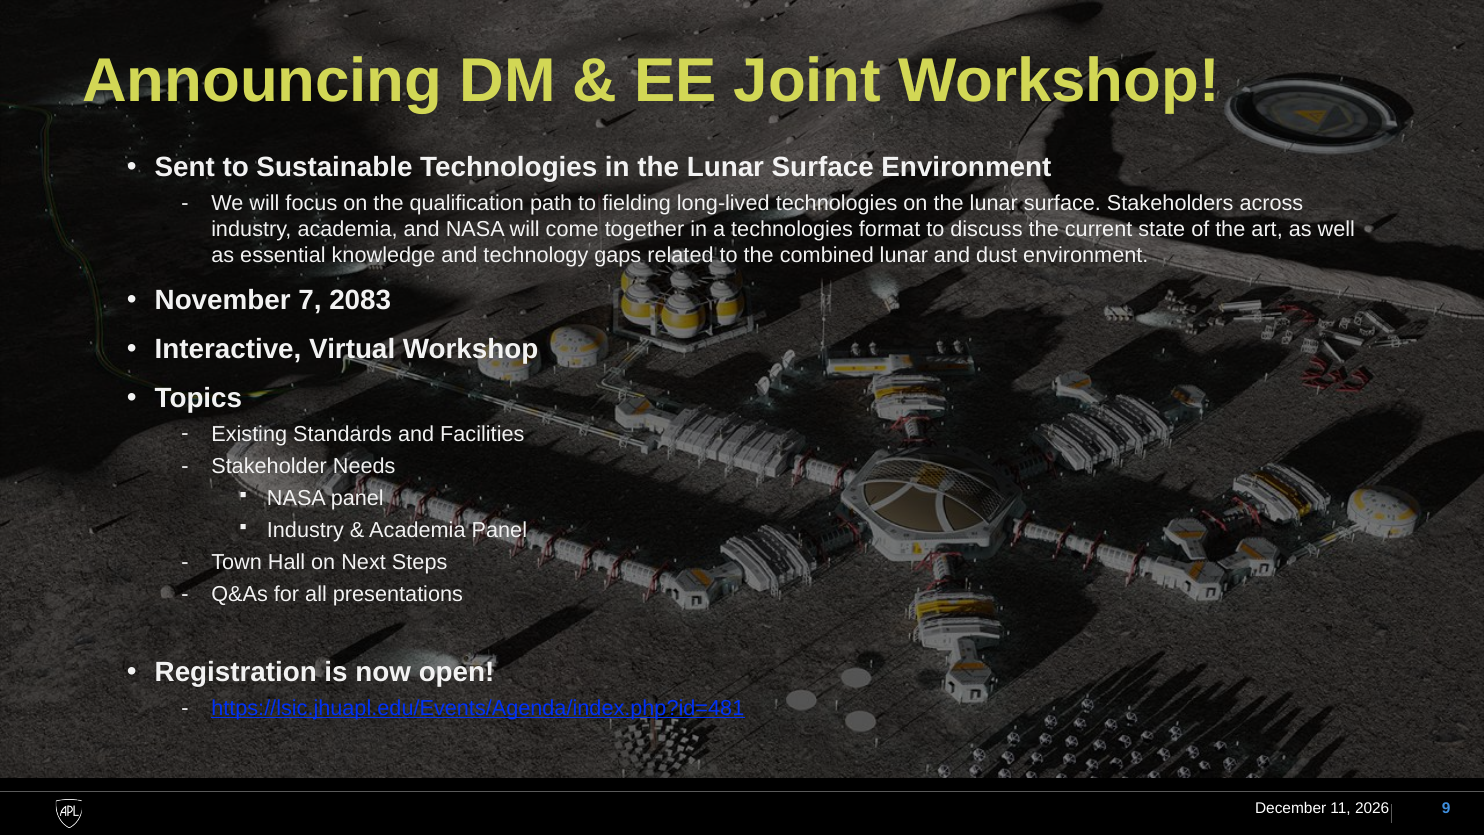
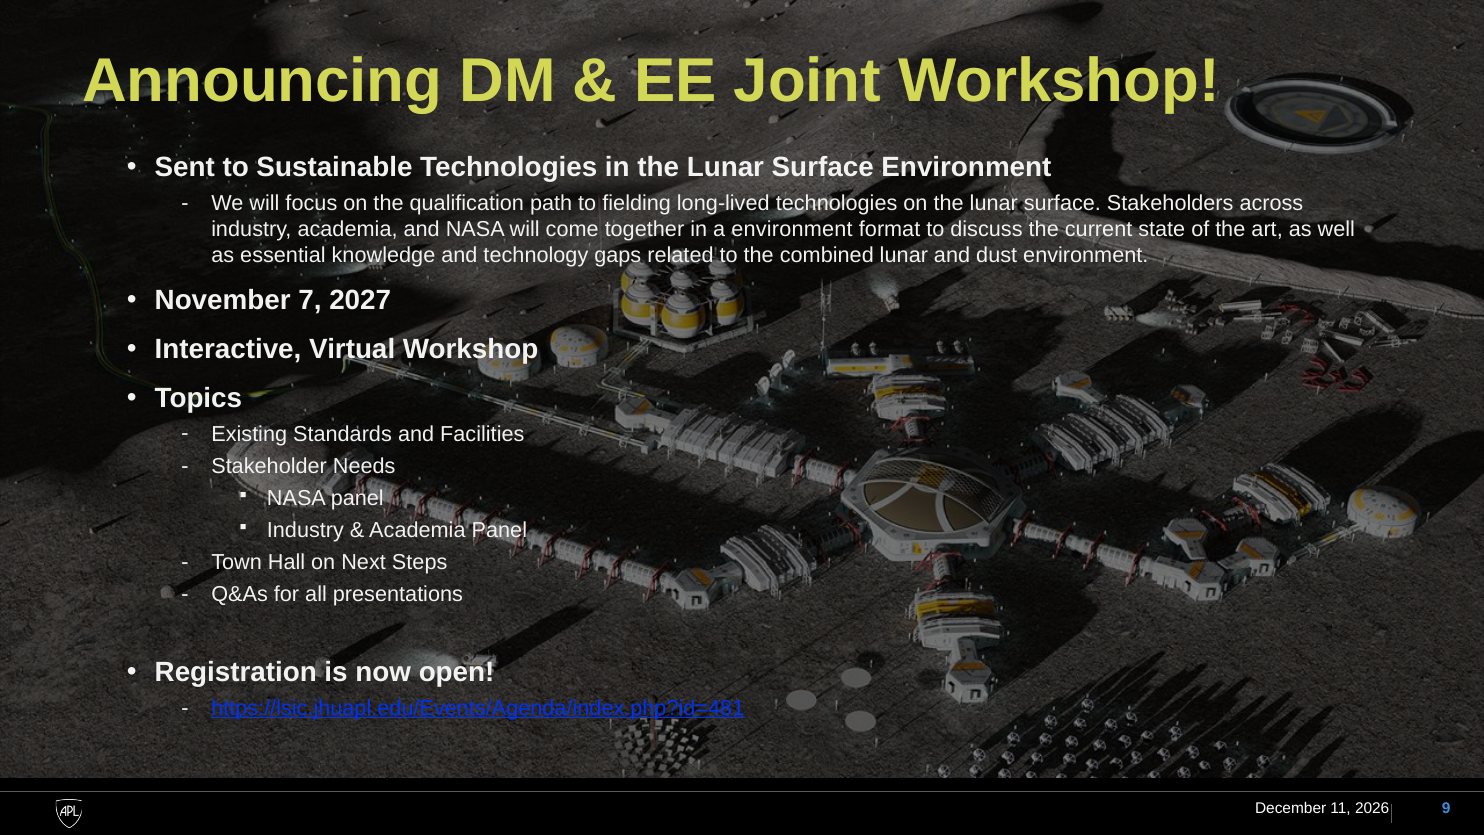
a technologies: technologies -> environment (792, 229)
2083: 2083 -> 2027 (360, 301)
